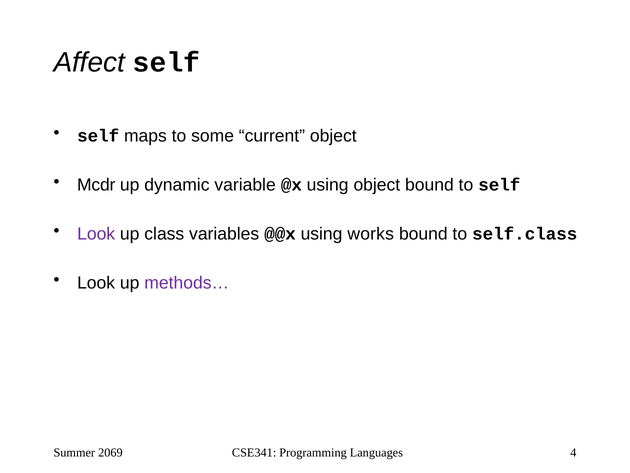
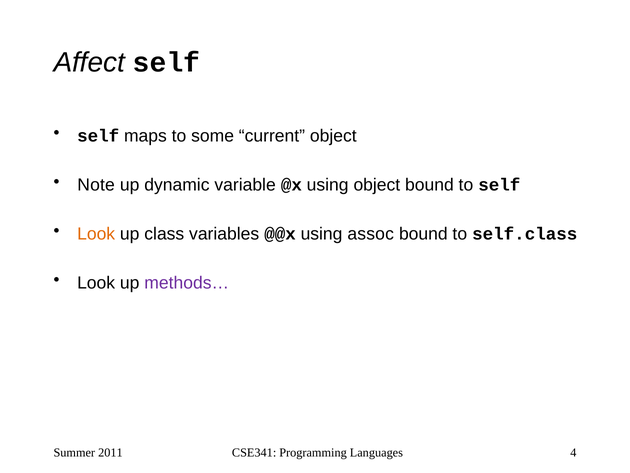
Mcdr: Mcdr -> Note (96, 185)
Look colour: purple -> orange (96, 234)
works: works -> assoc (371, 234)
2069: 2069 -> 2011 (110, 452)
